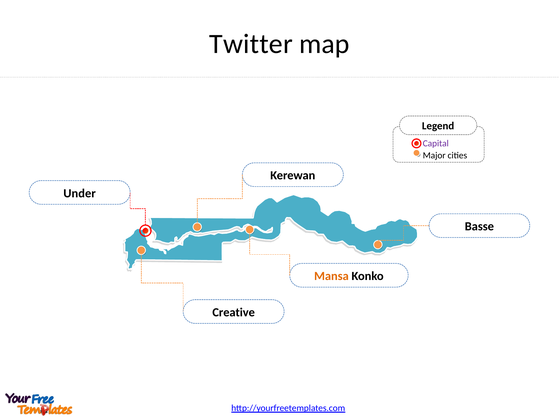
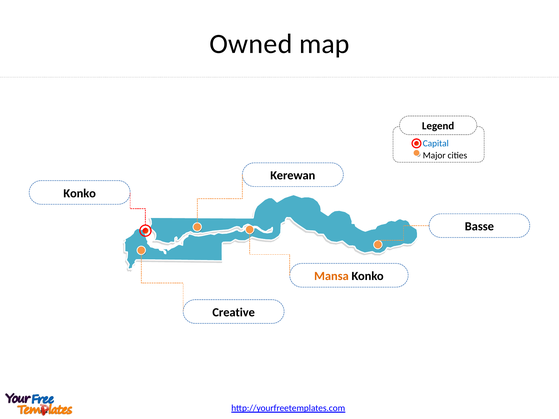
Twitter: Twitter -> Owned (251, 44)
Capital colour: purple -> blue (436, 144)
Under: Under -> Konko (80, 193)
